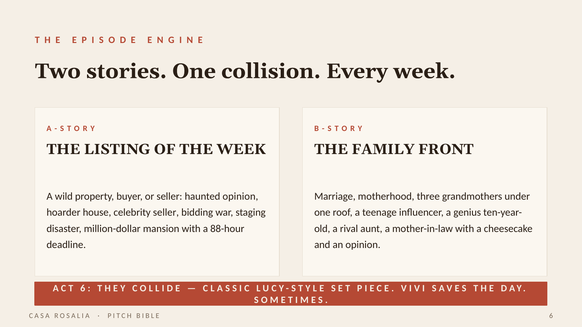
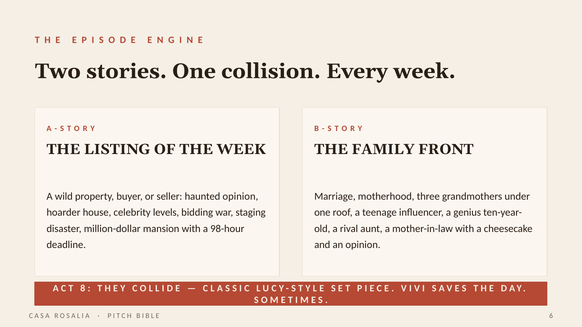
celebrity seller: seller -> levels (166, 213)
88-hour: 88-hour -> 98-hour (227, 229)
ACT 6: 6 -> 8 (83, 289)
